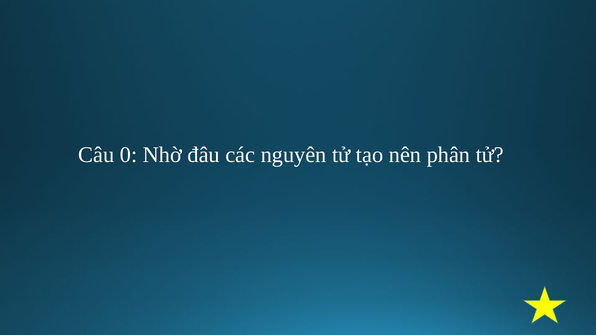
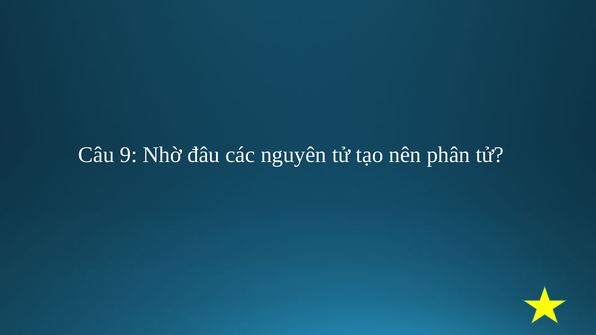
0: 0 -> 9 (129, 155)
